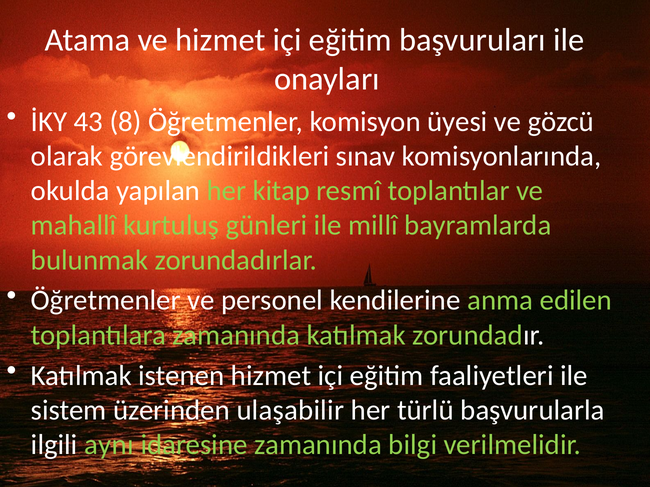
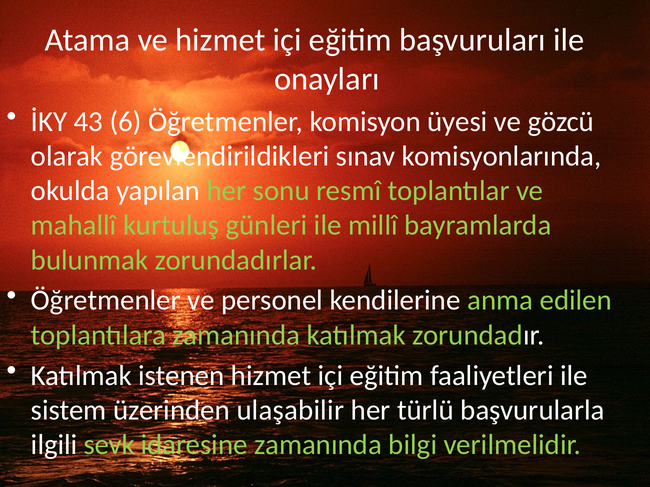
8: 8 -> 6 (126, 122)
kitap: kitap -> sonu (281, 191)
aynı: aynı -> sevk (109, 445)
